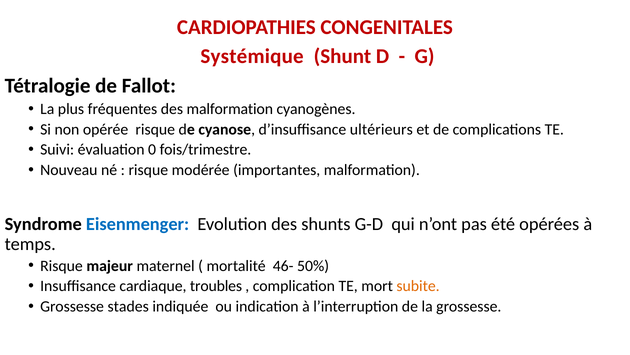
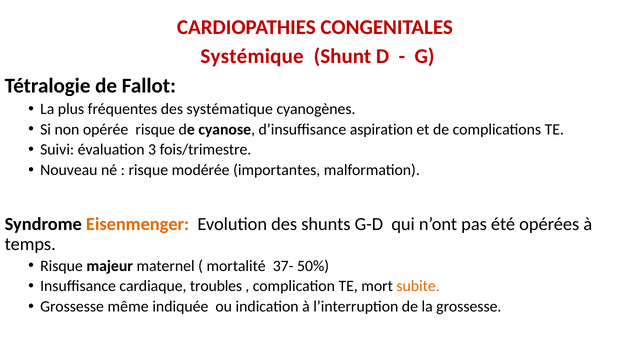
des malformation: malformation -> systématique (230, 109)
ultérieurs: ultérieurs -> aspiration (381, 129)
0: 0 -> 3 (152, 149)
Eisenmenger colour: blue -> orange (138, 224)
46-: 46- -> 37- (283, 265)
stades: stades -> même (128, 306)
